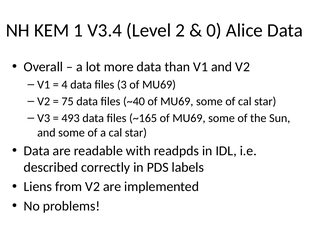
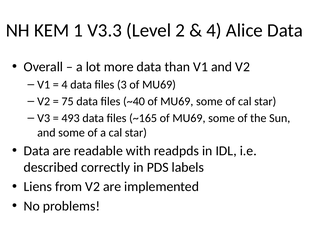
V3.4: V3.4 -> V3.3 (105, 30)
0: 0 -> 4 (214, 30)
